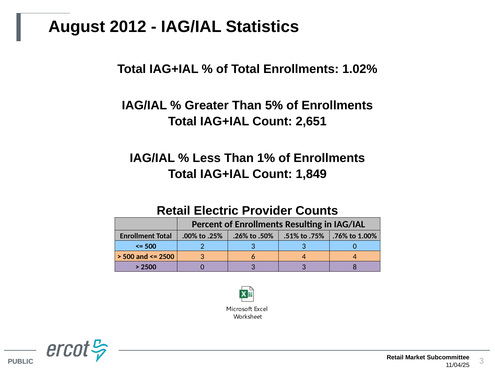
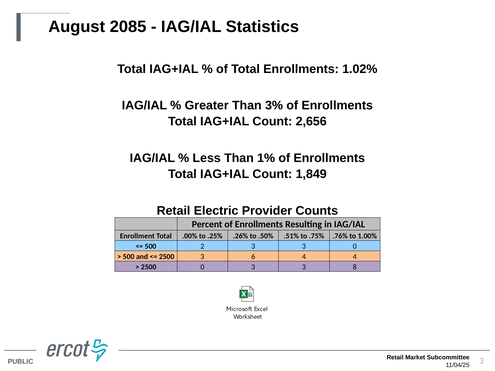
2012: 2012 -> 2085 (128, 27)
5%: 5% -> 3% (274, 106)
2,651: 2,651 -> 2,656 (311, 122)
